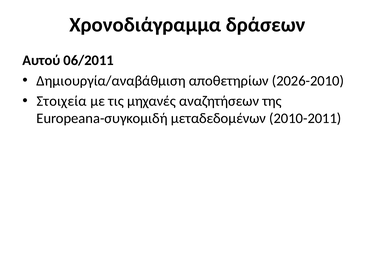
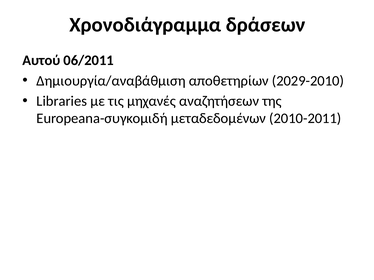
2026-2010: 2026-2010 -> 2029-2010 (308, 81)
Στοιχεία: Στοιχεία -> Libraries (62, 101)
